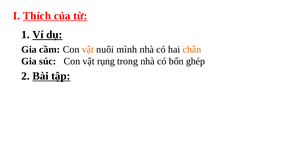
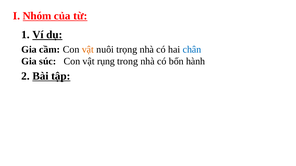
Thích: Thích -> Nhóm (37, 16)
mình: mình -> trọng (127, 50)
chân colour: orange -> blue (192, 50)
ghép: ghép -> hành (196, 62)
